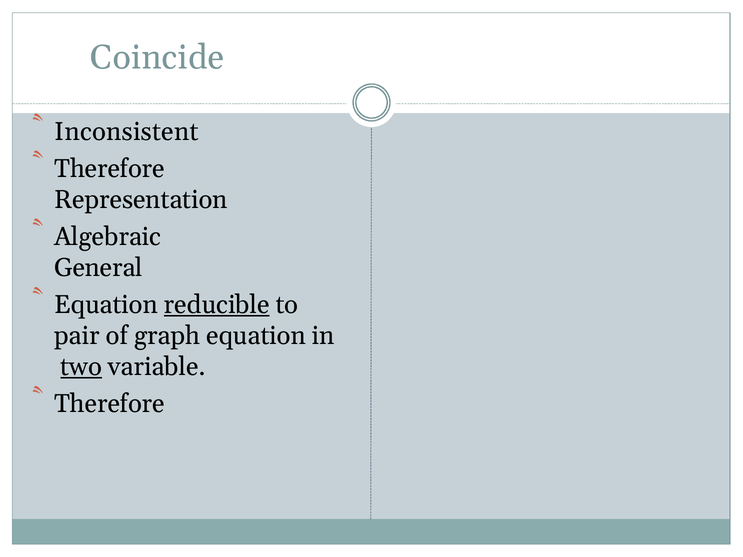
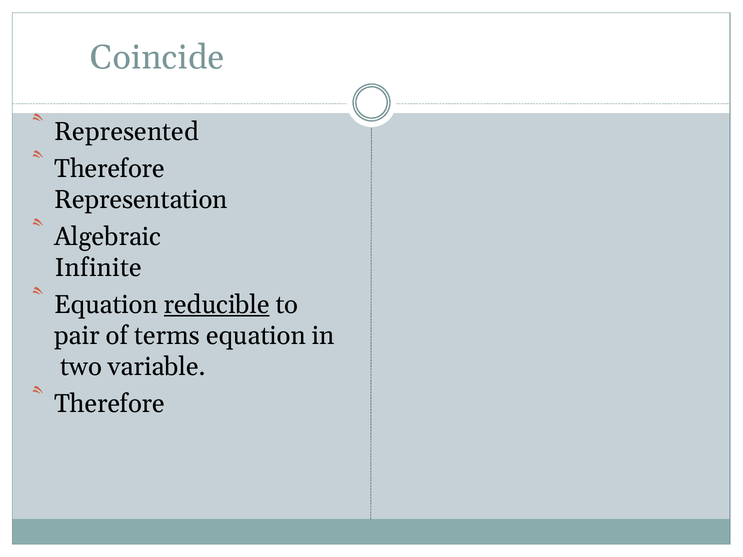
Inconsistent: Inconsistent -> Represented (127, 132)
General: General -> Infinite (98, 268)
graph: graph -> terms (167, 336)
two underline: present -> none (81, 367)
